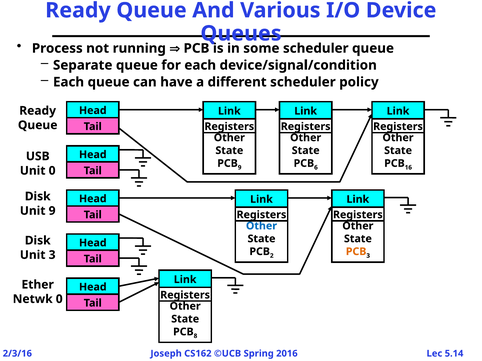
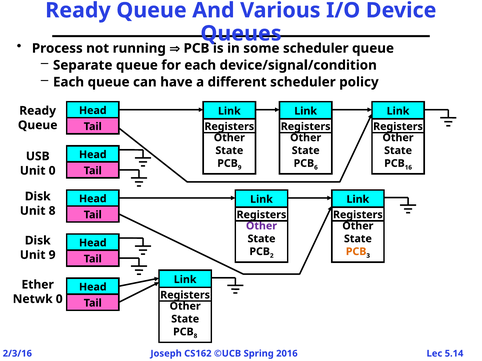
Unit 9: 9 -> 8 (52, 211)
Other colour: blue -> purple (261, 226)
Unit 3: 3 -> 9 (52, 255)
